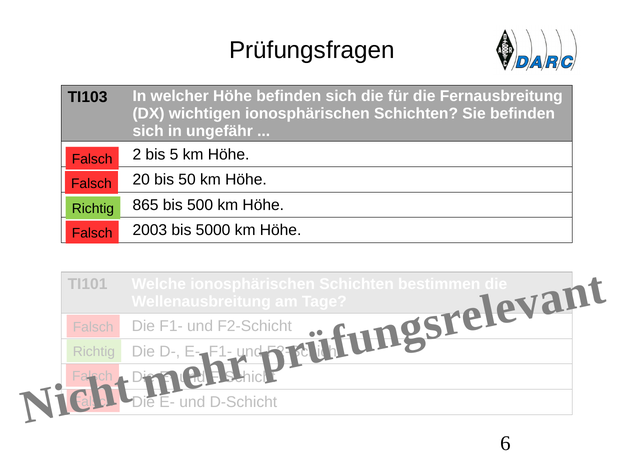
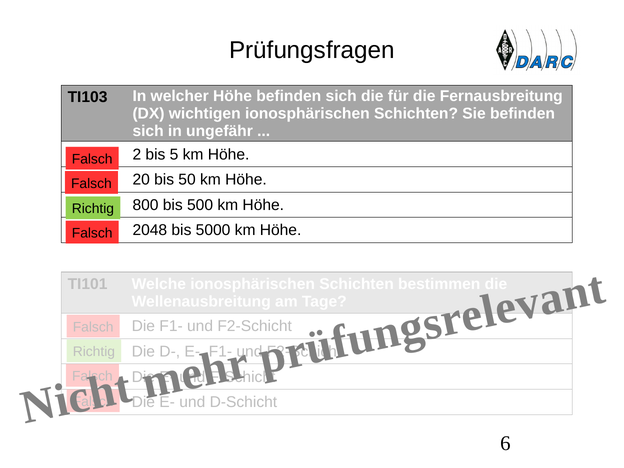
865: 865 -> 800 (145, 205)
2003: 2003 -> 2048 (150, 230)
